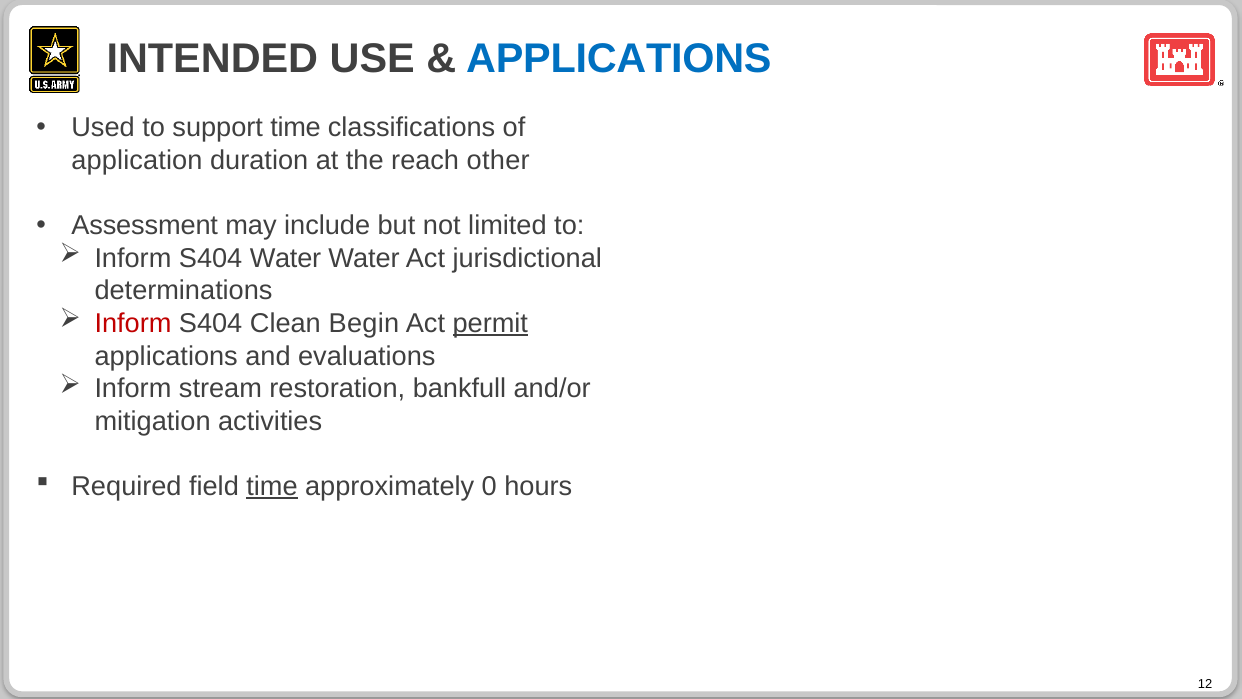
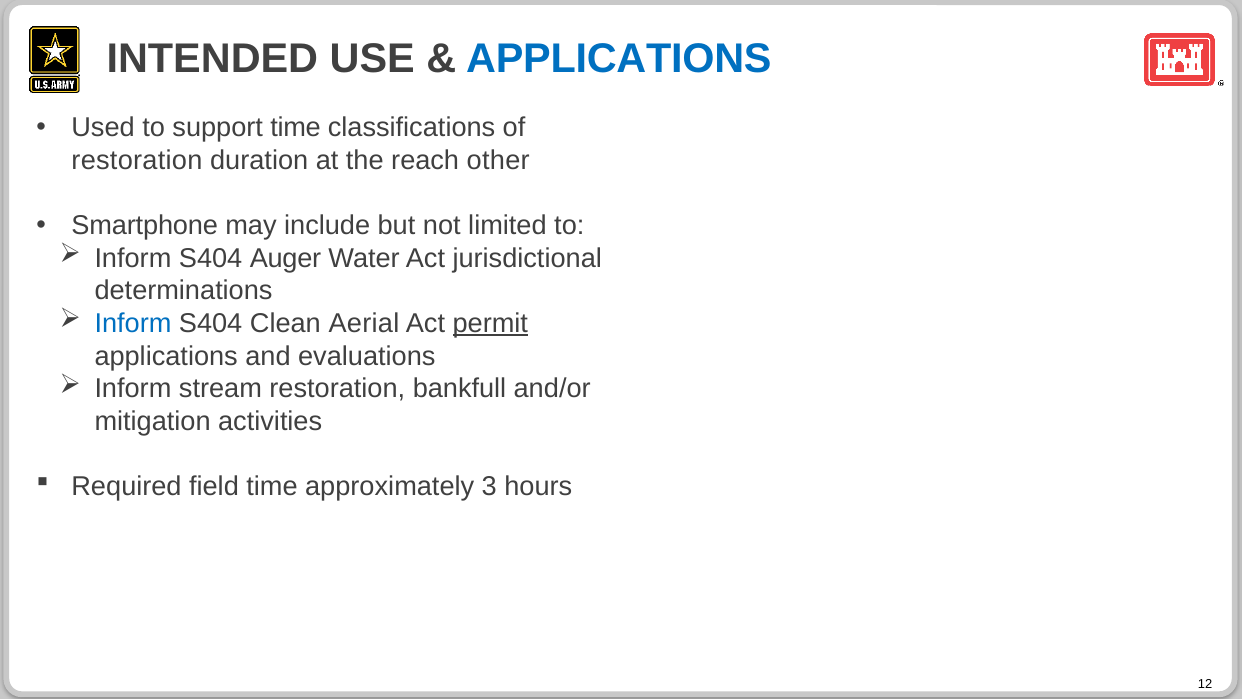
application: application -> restoration (137, 160)
Assessment: Assessment -> Smartphone (145, 225)
S404 Water: Water -> Auger (285, 258)
Inform colour: red -> blue (133, 323)
Begin: Begin -> Aerial (364, 323)
time underline: present -> none (272, 486)
0: 0 -> 3 (489, 486)
